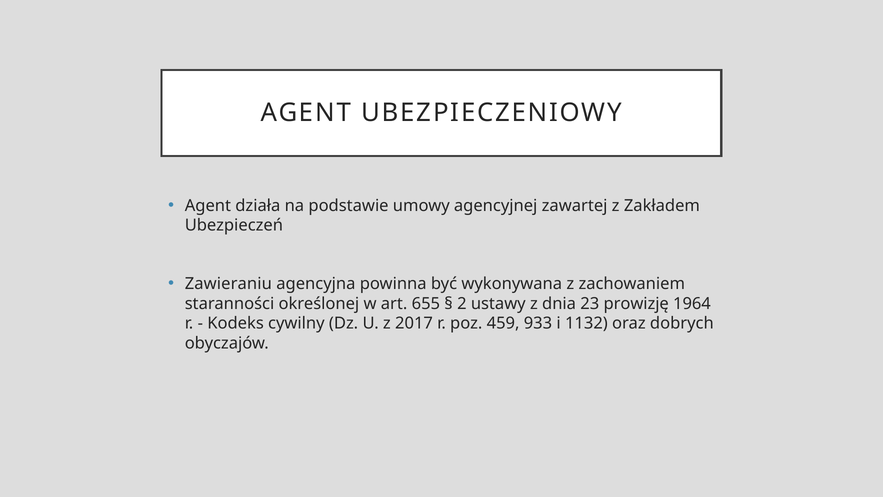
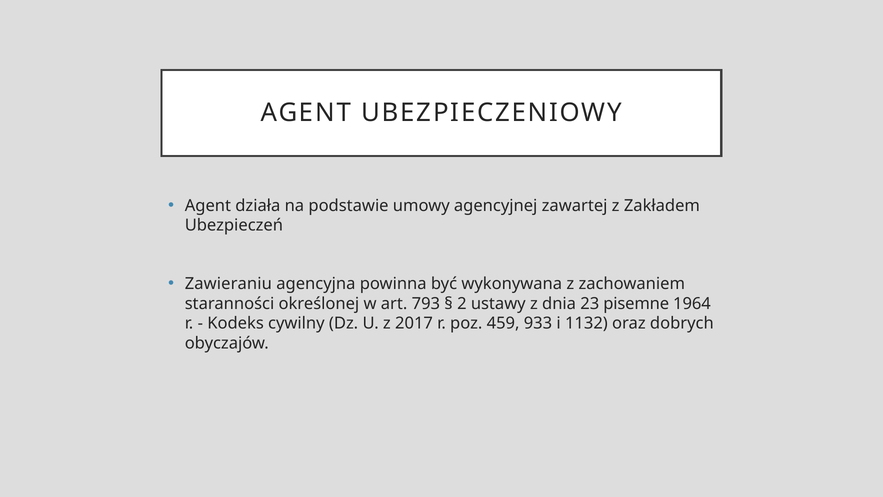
655: 655 -> 793 (426, 303)
prowizję: prowizję -> pisemne (636, 303)
